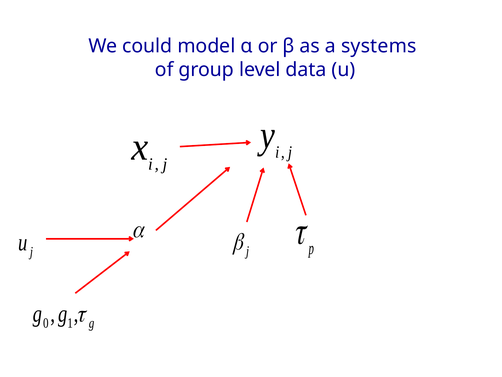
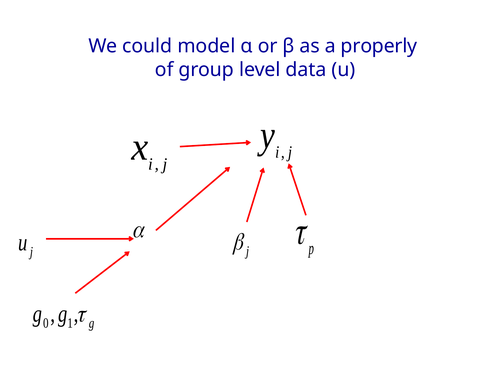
systems: systems -> properly (379, 46)
